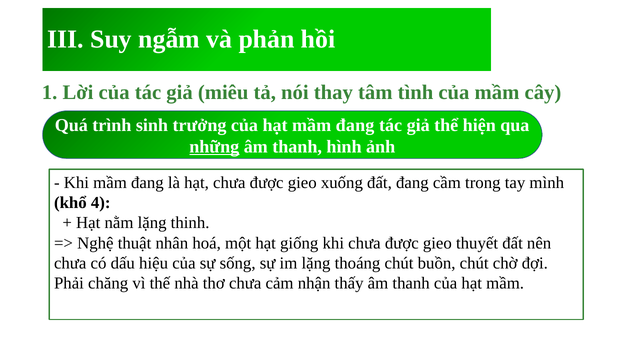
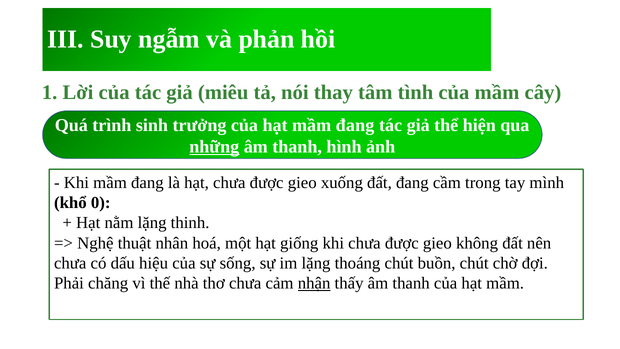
4: 4 -> 0 (101, 203)
thuyết: thuyết -> không (477, 243)
nhận underline: none -> present (314, 283)
